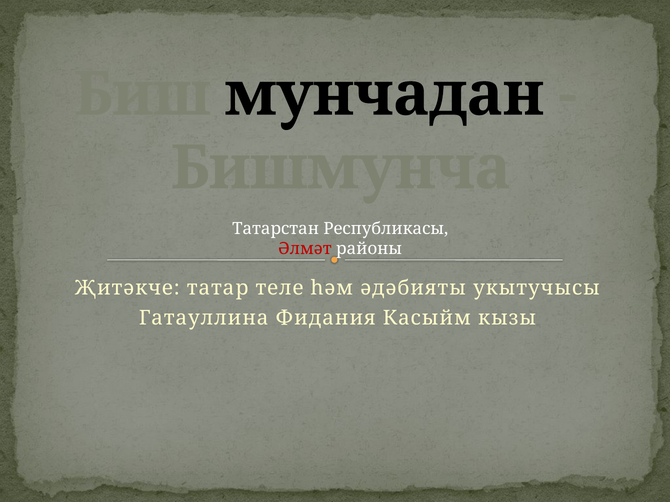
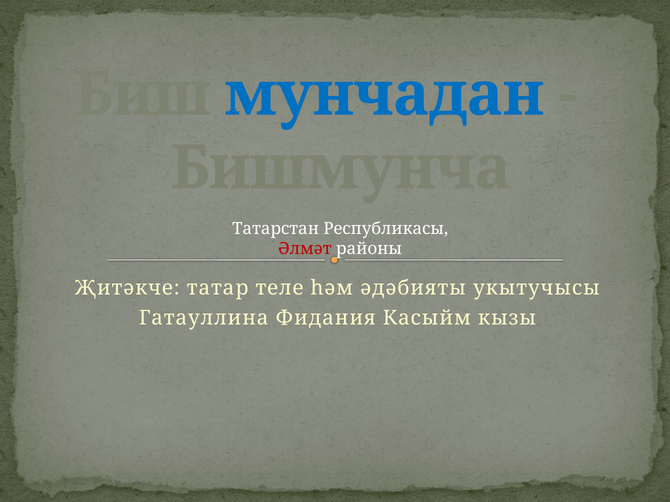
мунчадан colour: black -> blue (384, 95)
